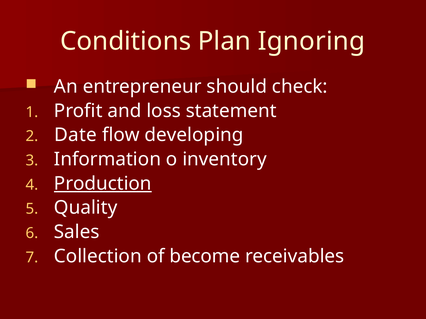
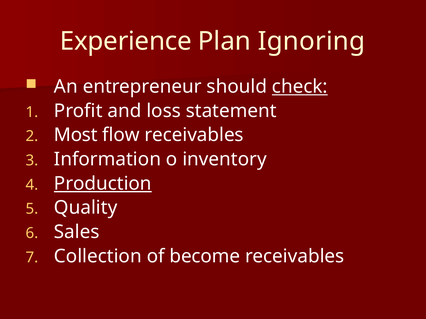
Conditions: Conditions -> Experience (126, 41)
check underline: none -> present (300, 87)
Date: Date -> Most (76, 135)
flow developing: developing -> receivables (194, 135)
